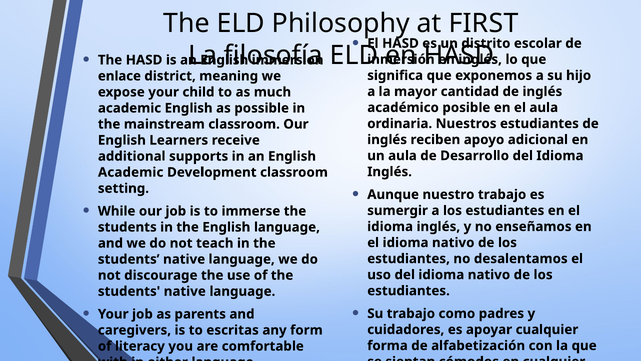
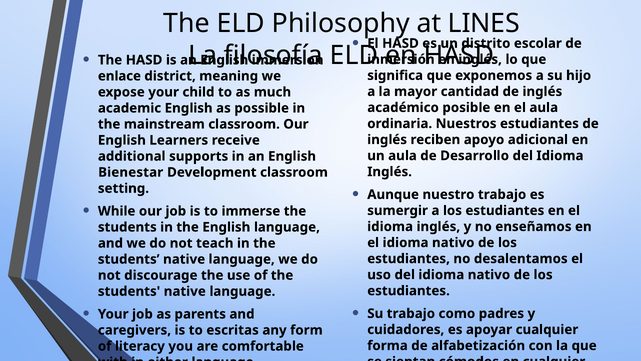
FIRST: FIRST -> LINES (484, 23)
Academic: Academic -> Bienestar (131, 172)
